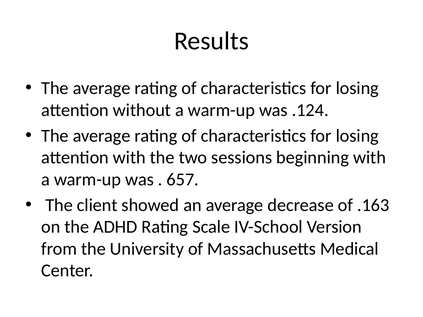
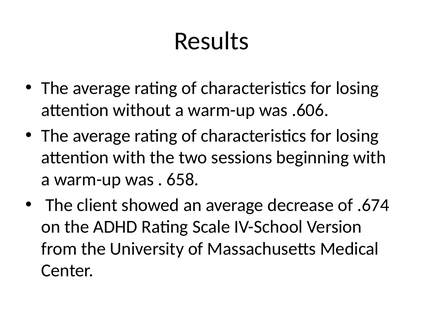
.124: .124 -> .606 (310, 110)
657: 657 -> 658 (183, 180)
.163: .163 -> .674 (373, 205)
